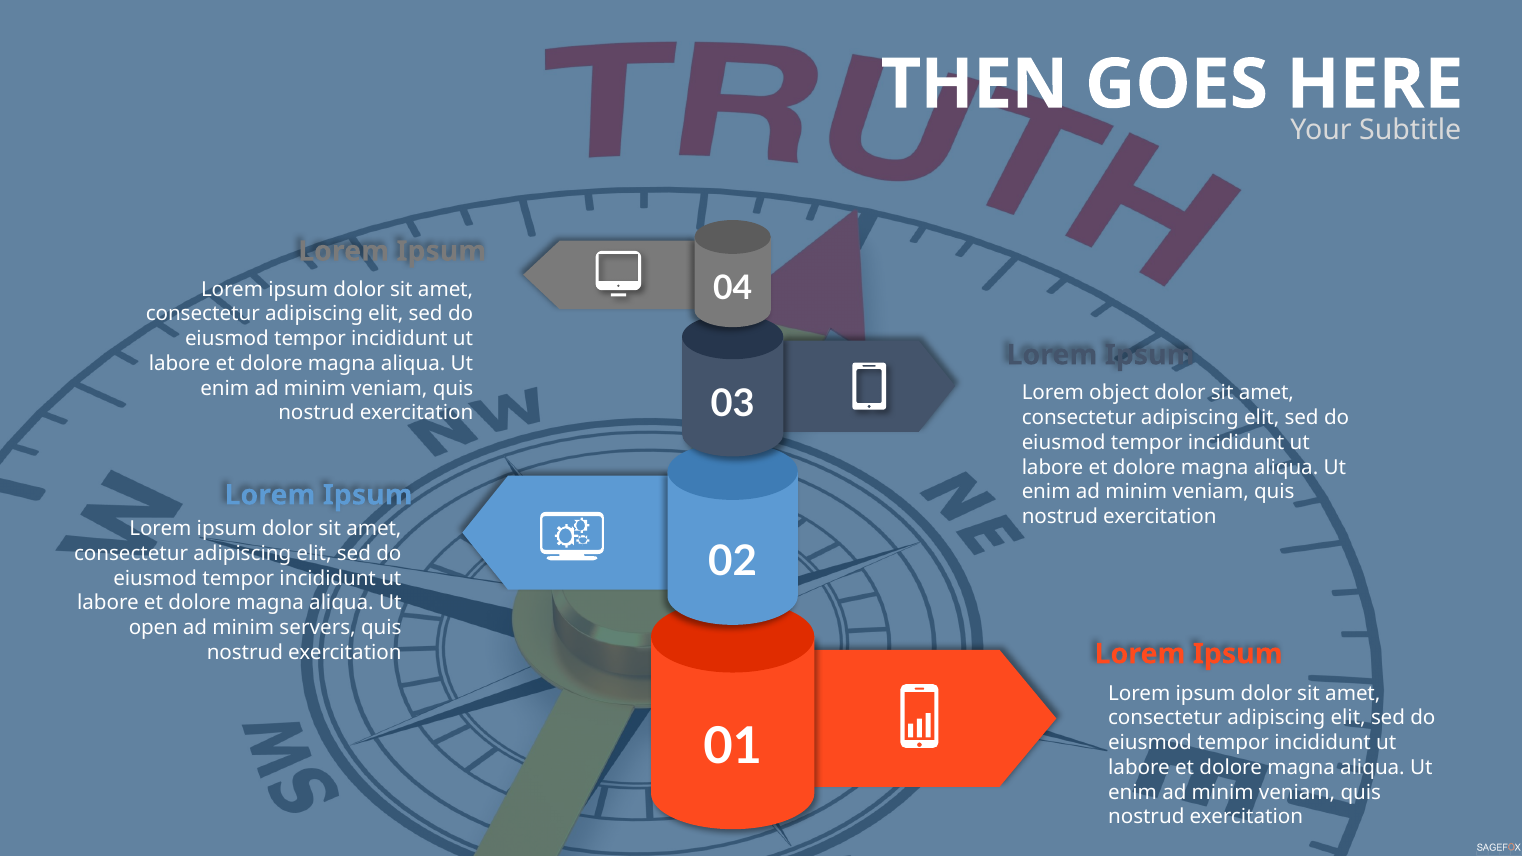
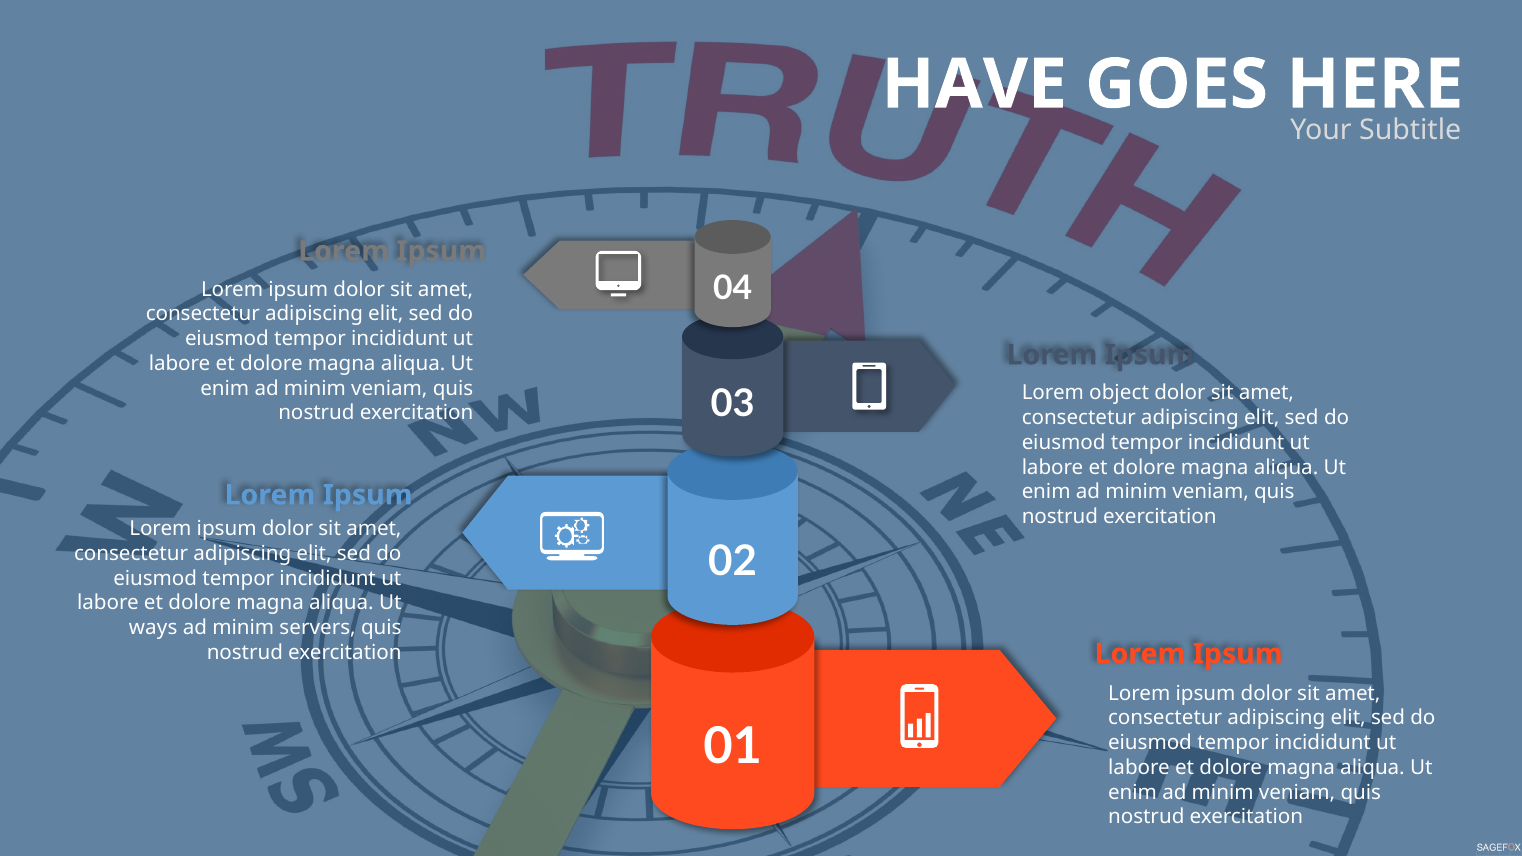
THEN: THEN -> HAVE (974, 85)
open: open -> ways (153, 628)
